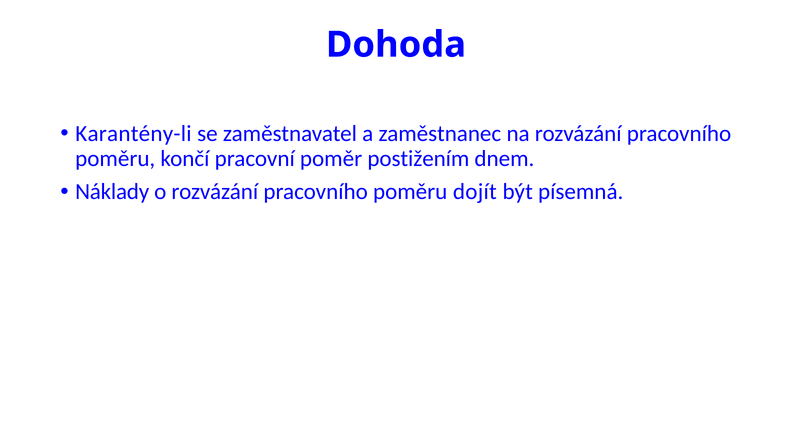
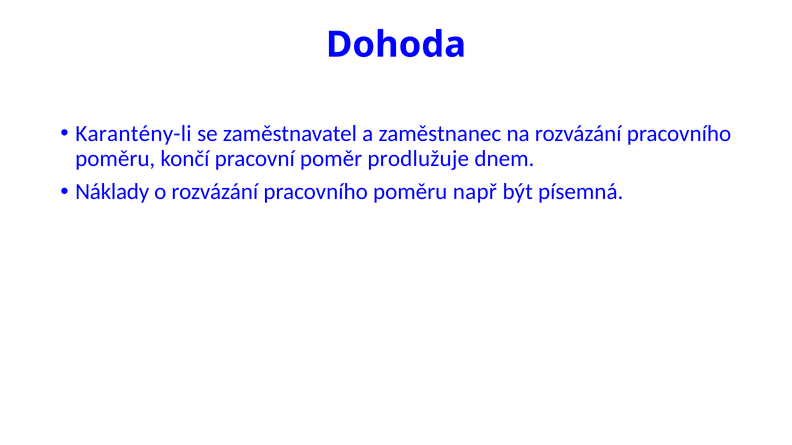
postižením: postižením -> prodlužuje (418, 159)
dojít: dojít -> např (475, 192)
